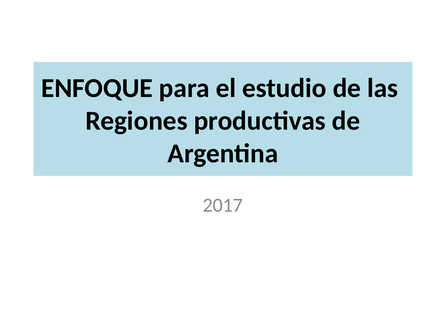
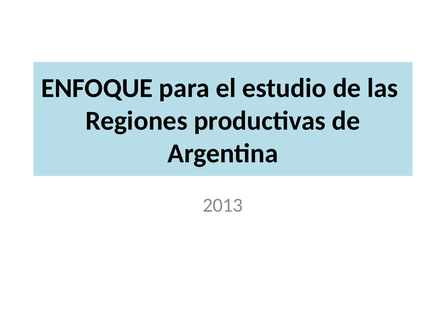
2017: 2017 -> 2013 (223, 205)
